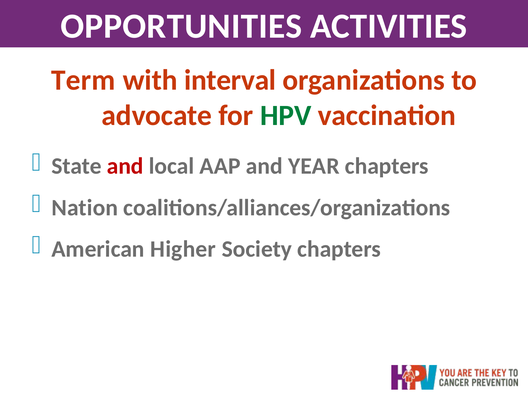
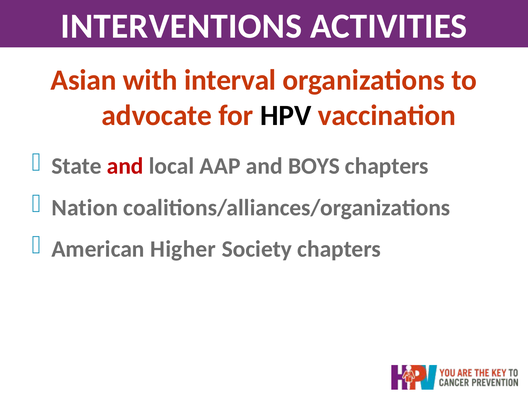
OPPORTUNITIES: OPPORTUNITIES -> INTERVENTIONS (181, 26)
Term: Term -> Asian (84, 80)
HPV colour: green -> black (286, 115)
YEAR: YEAR -> BOYS (314, 166)
